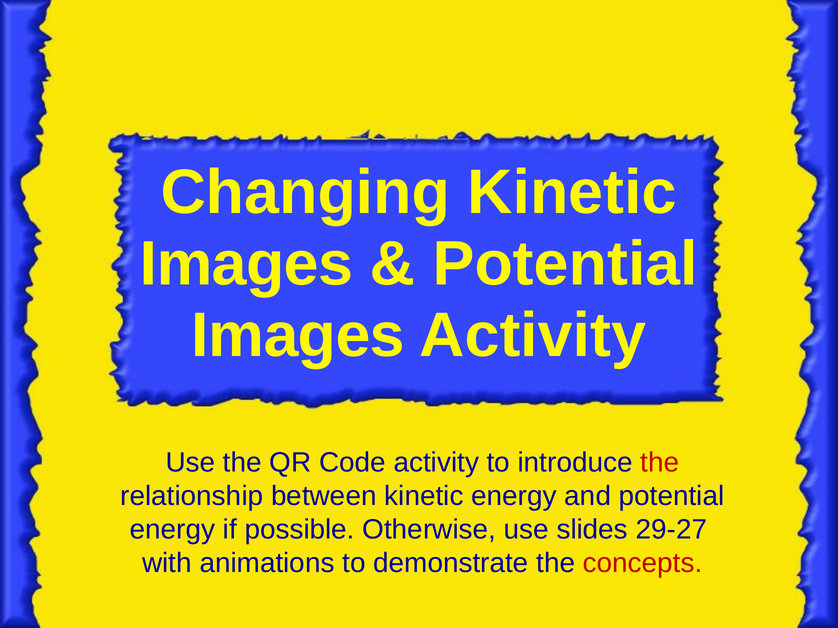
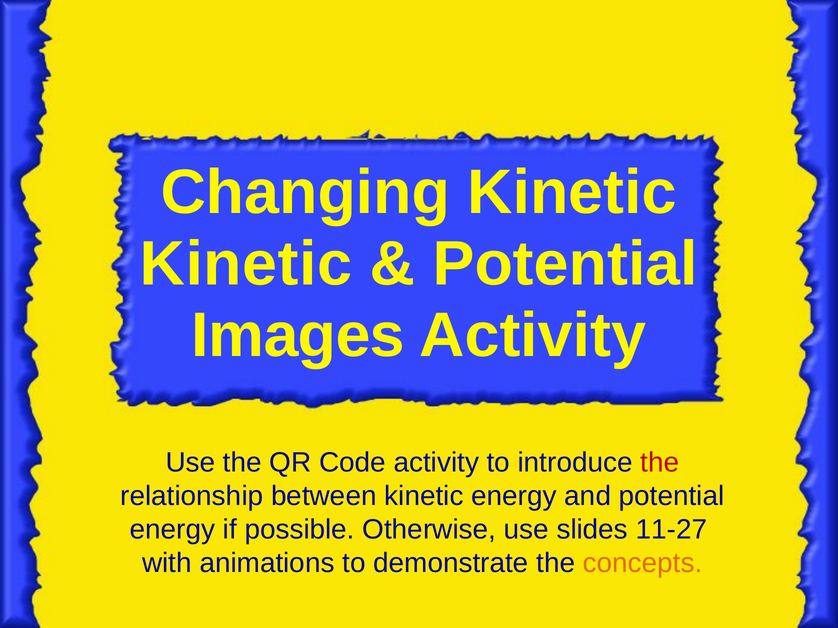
Images: Images -> Kinetic (246, 264)
29-27: 29-27 -> 11-27 (671, 530)
concepts colour: red -> orange (643, 563)
